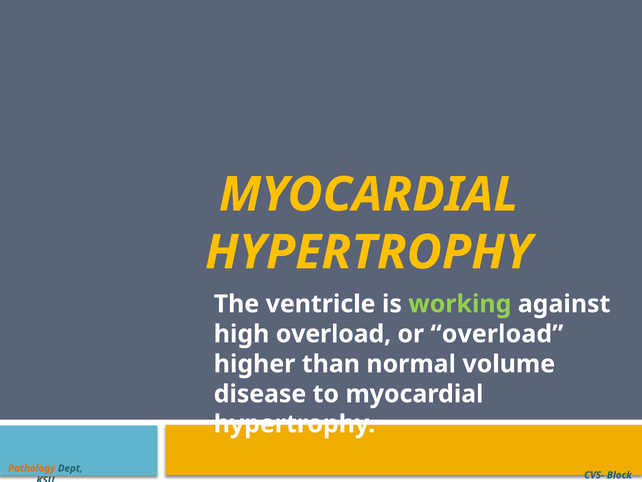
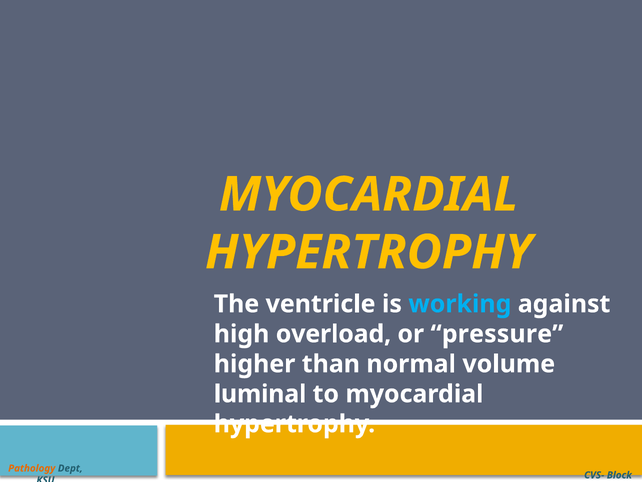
working colour: light green -> light blue (460, 304)
or overload: overload -> pressure (497, 334)
disease: disease -> luminal (260, 394)
